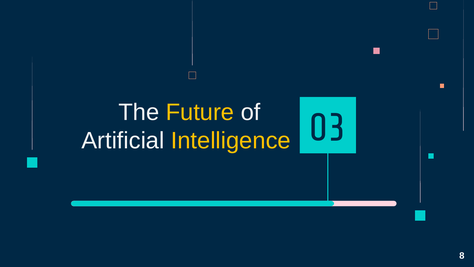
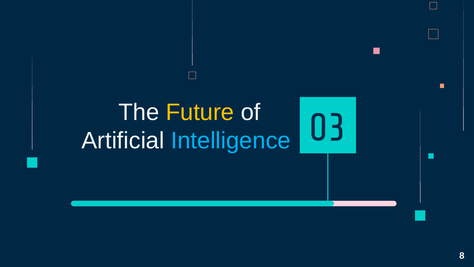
Intelligence colour: yellow -> light blue (231, 141)
